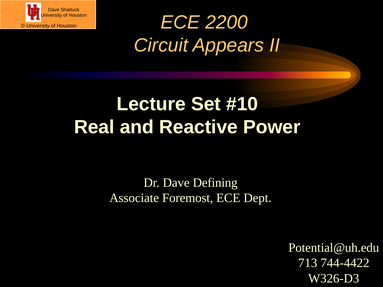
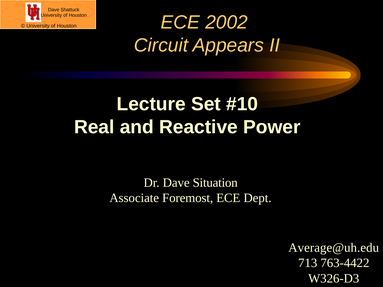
2200: 2200 -> 2002 (227, 22)
Defining: Defining -> Situation (215, 183)
Potential@uh.edu: Potential@uh.edu -> Average@uh.edu (334, 248)
744-4422: 744-4422 -> 763-4422 (345, 263)
